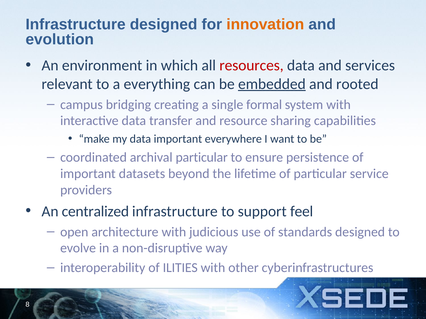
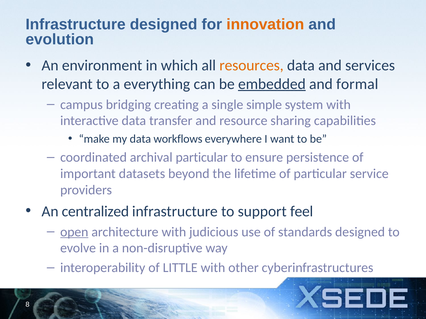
resources colour: red -> orange (251, 66)
rooted: rooted -> formal (357, 84)
formal: formal -> simple (264, 105)
data important: important -> workflows (178, 139)
open underline: none -> present (74, 232)
ILITIES: ILITIES -> LITTLE (180, 268)
